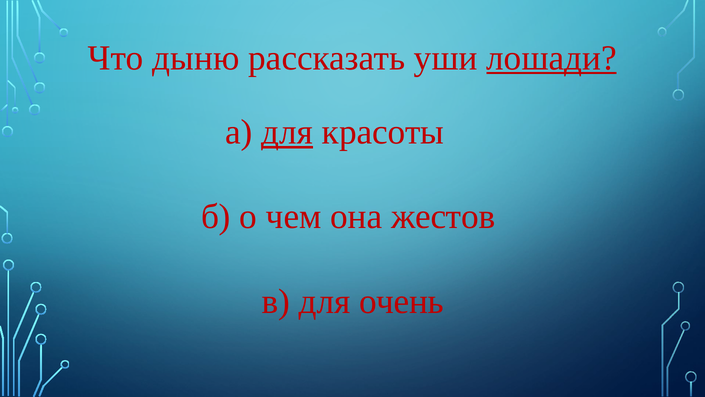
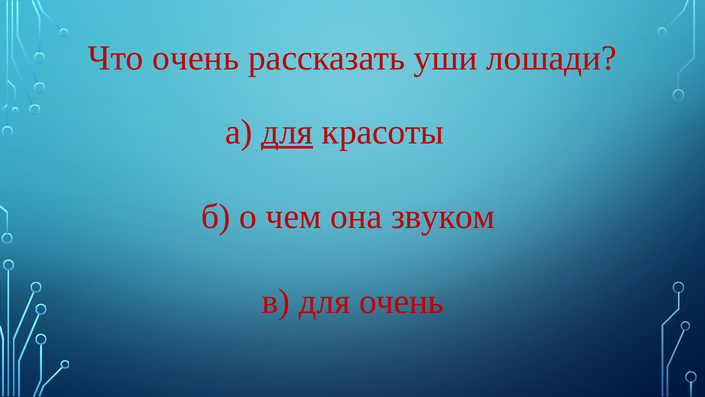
Что дыню: дыню -> очень (196, 58)
лошади underline: present -> none (552, 58)
жестов: жестов -> звуком (443, 217)
